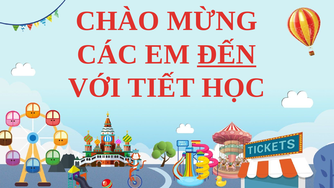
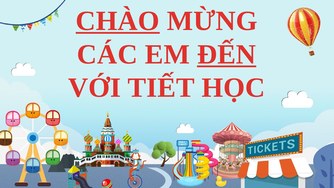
CHÀO underline: none -> present (118, 21)
